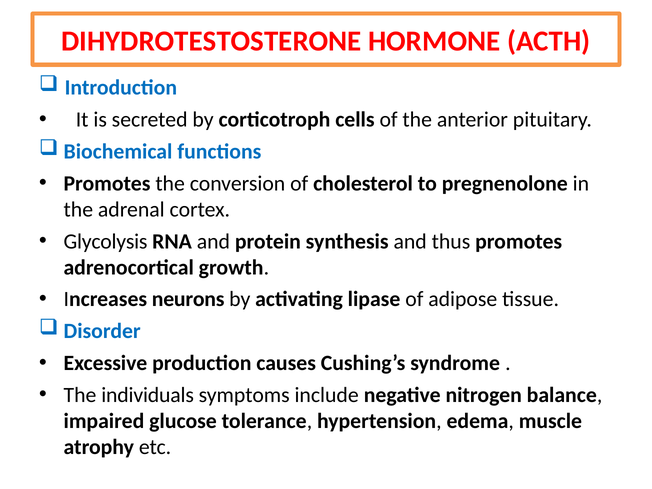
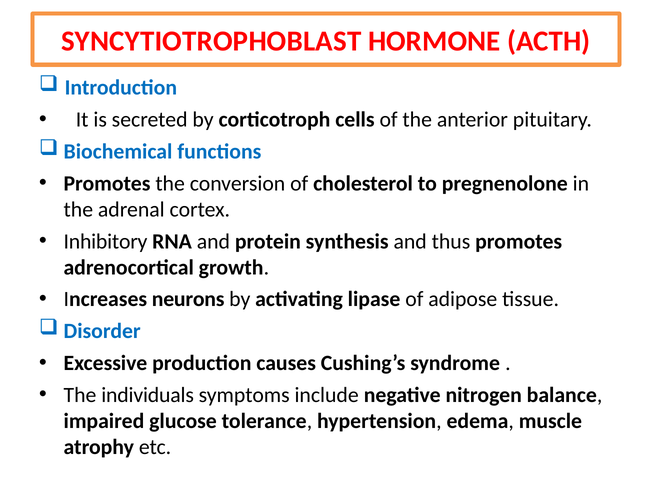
DIHYDROTESTOSTERONE: DIHYDROTESTOSTERONE -> SYNCYTIOTROPHOBLAST (211, 41)
Glycolysis: Glycolysis -> Inhibitory (106, 241)
